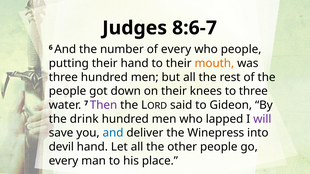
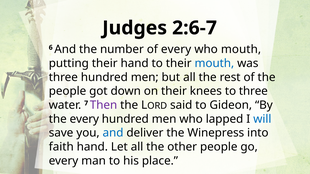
8:6-7: 8:6-7 -> 2:6-7 (195, 28)
who people: people -> mouth (241, 49)
mouth colour: orange -> blue (214, 63)
the drink: drink -> every (84, 119)
will colour: purple -> blue (262, 119)
devil: devil -> faith (61, 147)
